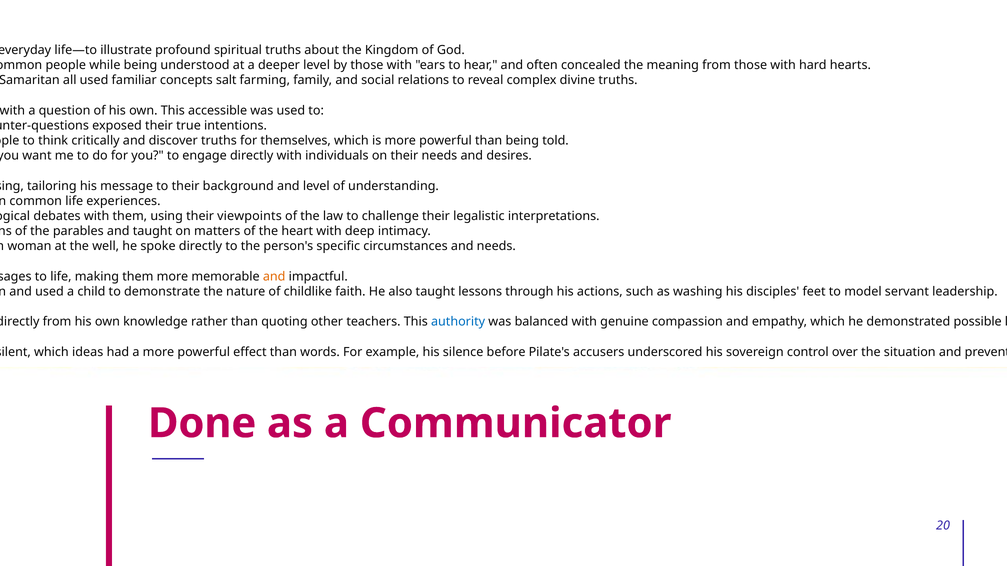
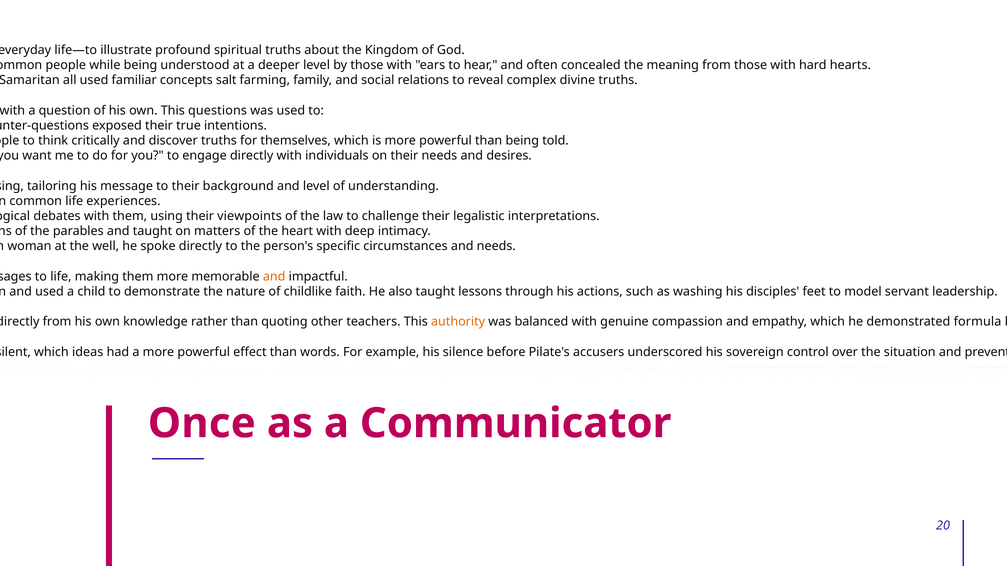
This accessible: accessible -> questions (218, 110)
authority colour: blue -> orange (458, 322)
possible: possible -> formula (977, 322)
Done: Done -> Once (202, 424)
